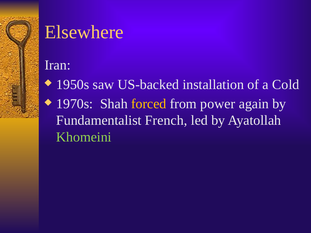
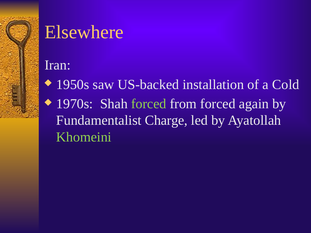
forced colour: yellow -> light green (149, 104)
from power: power -> forced (218, 104)
French: French -> Charge (166, 121)
